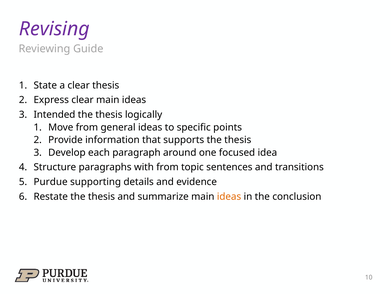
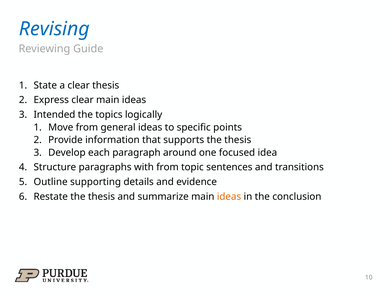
Revising colour: purple -> blue (54, 29)
thesis: thesis -> topics (109, 114)
Purdue: Purdue -> Outline (51, 181)
